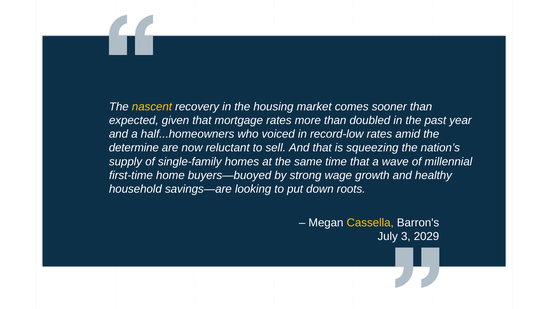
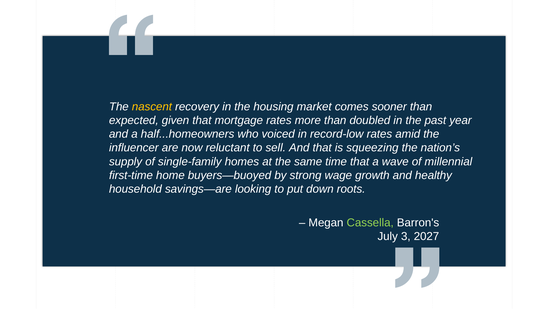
determine: determine -> influencer (134, 148)
Cassella colour: yellow -> light green (370, 223)
2029: 2029 -> 2027 (426, 236)
